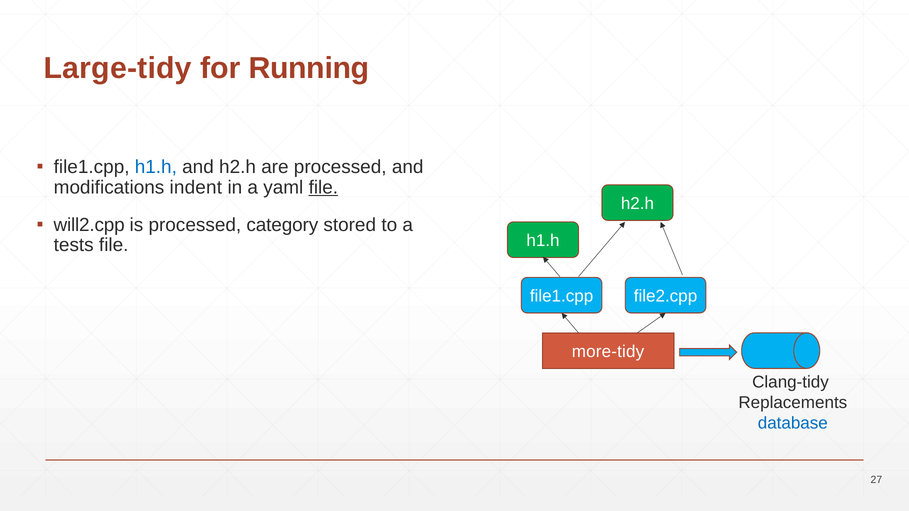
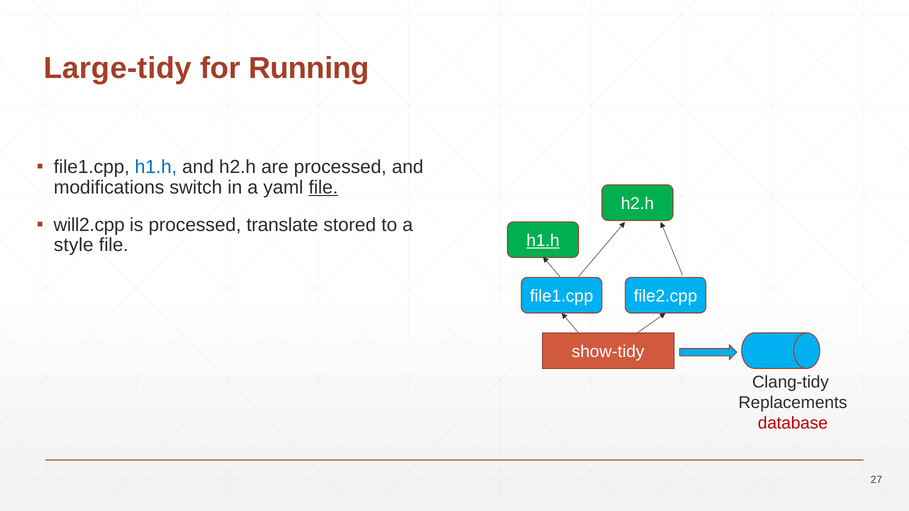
indent: indent -> switch (196, 187)
category: category -> translate (282, 225)
h1.h underline: none -> present (543, 241)
tests: tests -> style (74, 245)
more-tidy: more-tidy -> show-tidy (608, 352)
database colour: blue -> red (793, 423)
